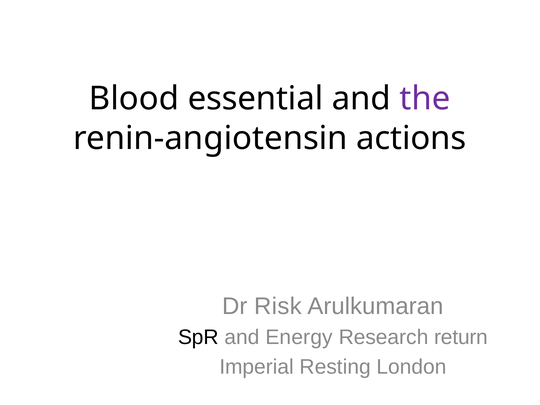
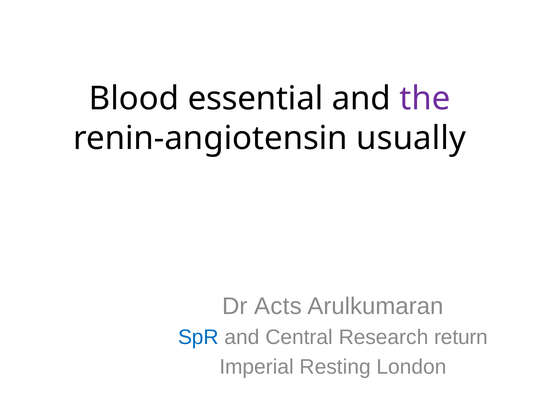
actions: actions -> usually (411, 138)
Risk: Risk -> Acts (278, 306)
SpR colour: black -> blue (198, 337)
Energy: Energy -> Central (299, 337)
